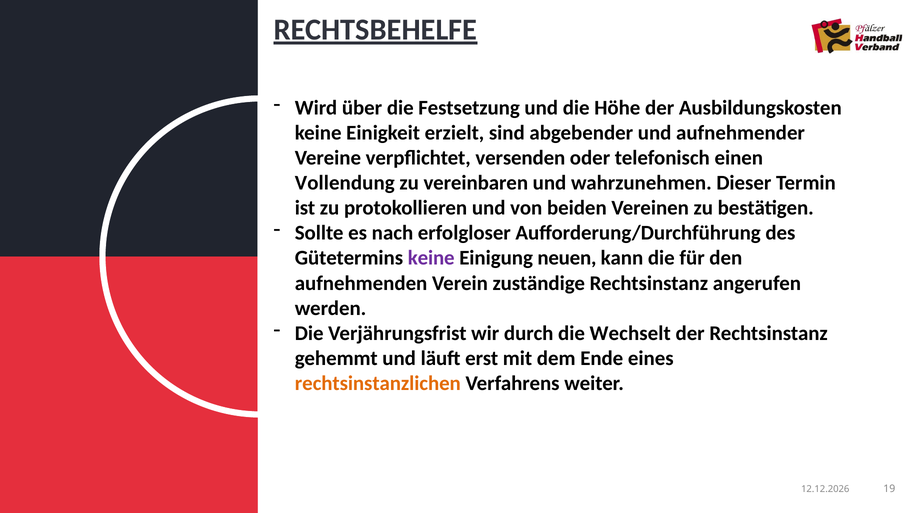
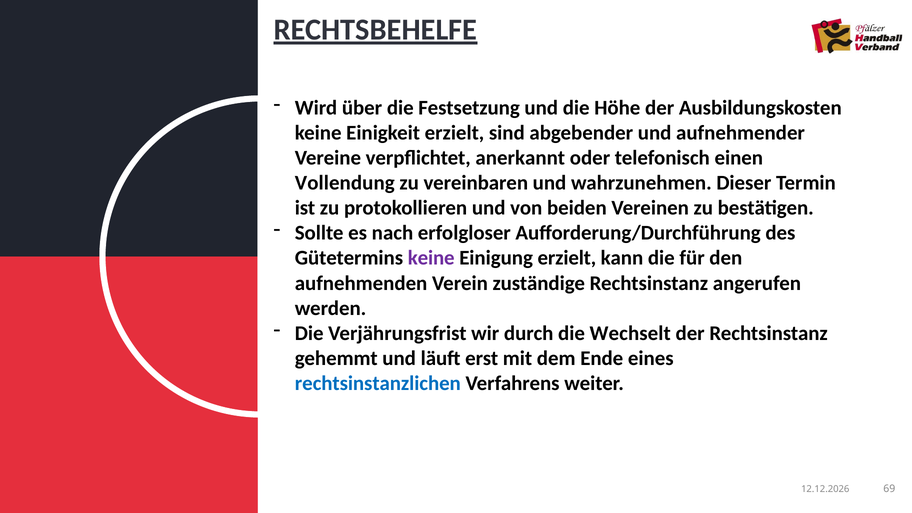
versenden: versenden -> anerkannt (520, 158)
Einigung neuen: neuen -> erzielt (567, 258)
rechtsinstanzlichen colour: orange -> blue (378, 383)
19: 19 -> 69 (889, 489)
